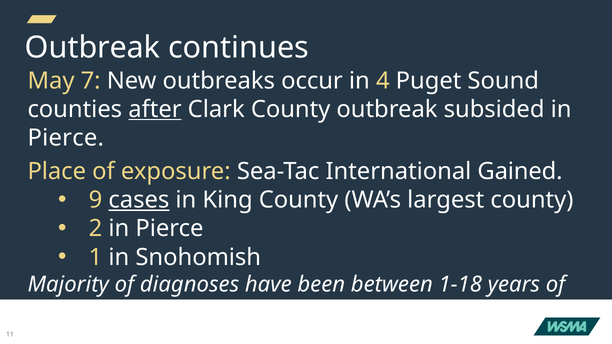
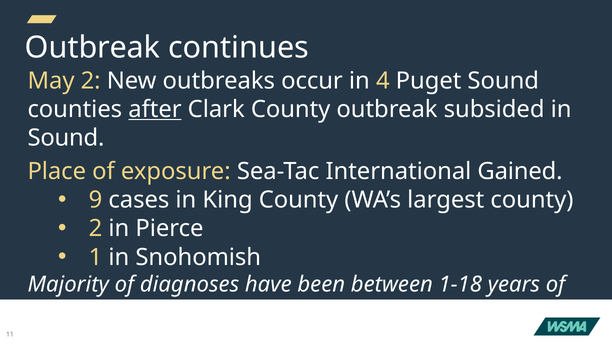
May 7: 7 -> 2 (91, 81)
Pierce: Pierce -> Sound (66, 138)
cases underline: present -> none (139, 200)
